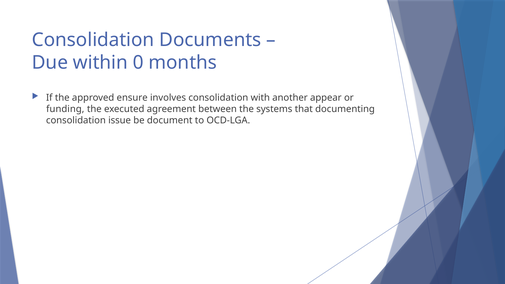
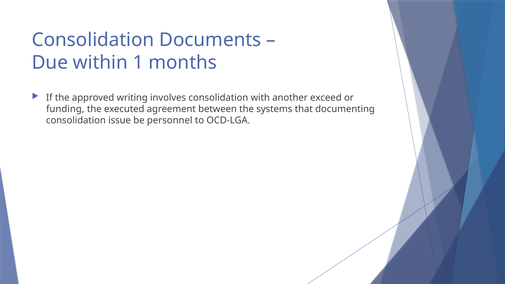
0: 0 -> 1 (138, 63)
ensure: ensure -> writing (132, 98)
appear: appear -> exceed (326, 98)
document: document -> personnel (170, 120)
